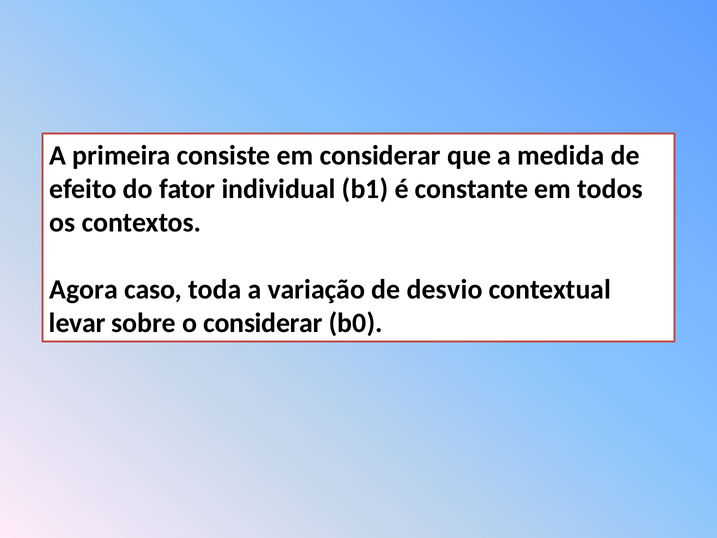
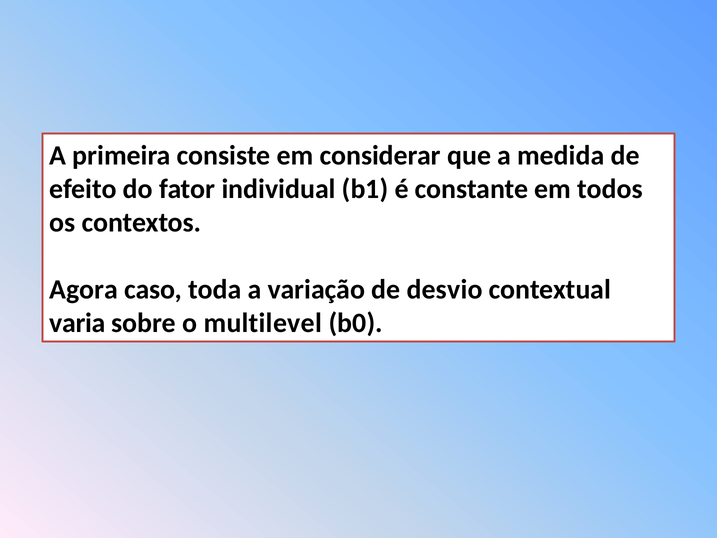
levar: levar -> varia (77, 323)
o considerar: considerar -> multilevel (263, 323)
